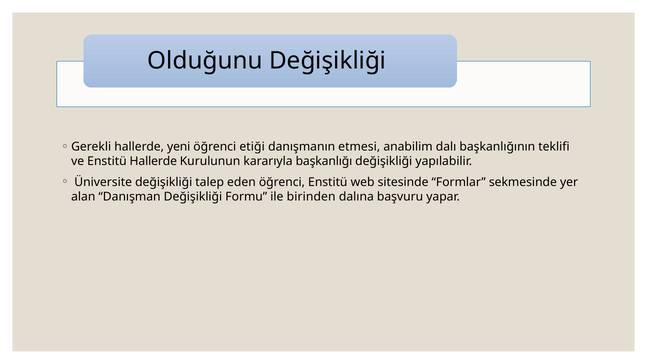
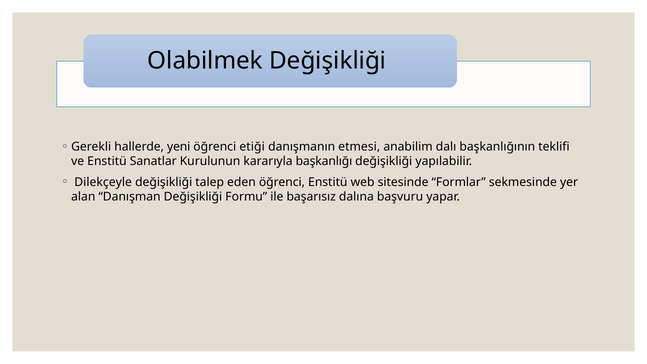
Olduğunu: Olduğunu -> Olabilmek (205, 61)
Enstitü Hallerde: Hallerde -> Sanatlar (153, 161)
Üniversite: Üniversite -> Dilekçeyle (103, 182)
birinden: birinden -> başarısız (311, 197)
